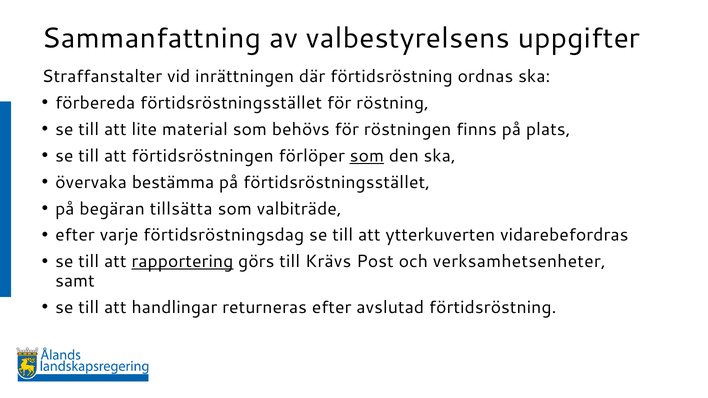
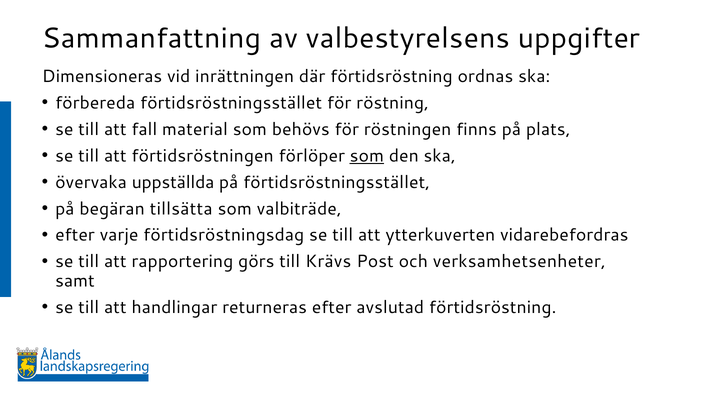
Straffanstalter: Straffanstalter -> Dimensioneras (102, 76)
lite: lite -> fall (144, 129)
bestämma: bestämma -> uppställda (173, 182)
rapportering underline: present -> none (182, 262)
